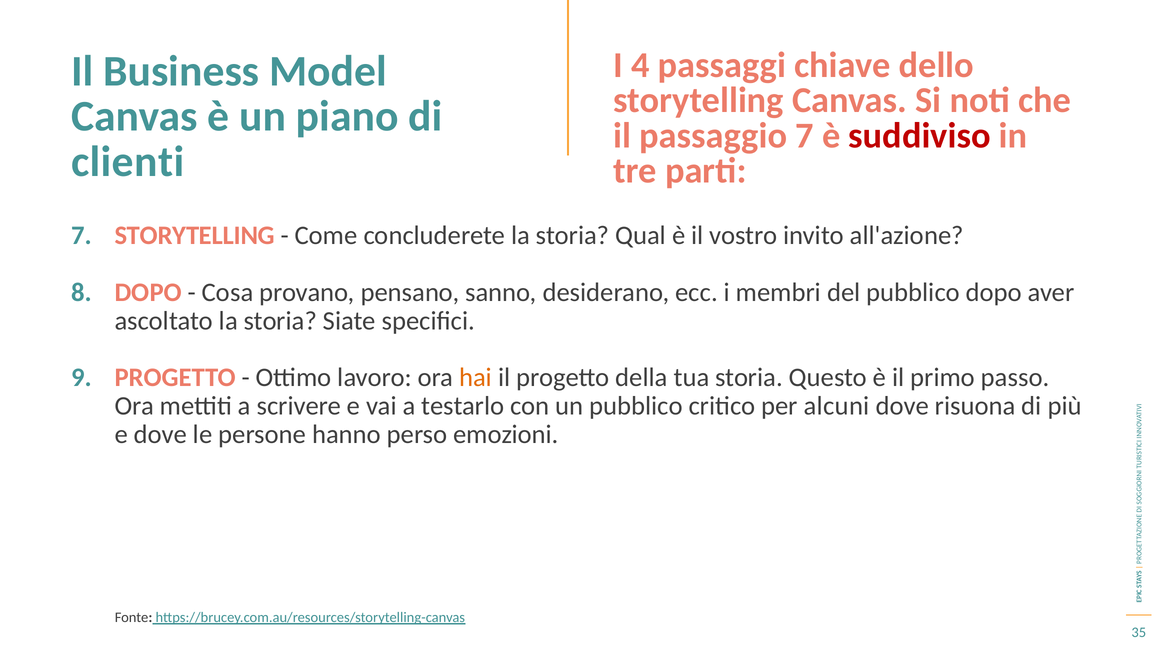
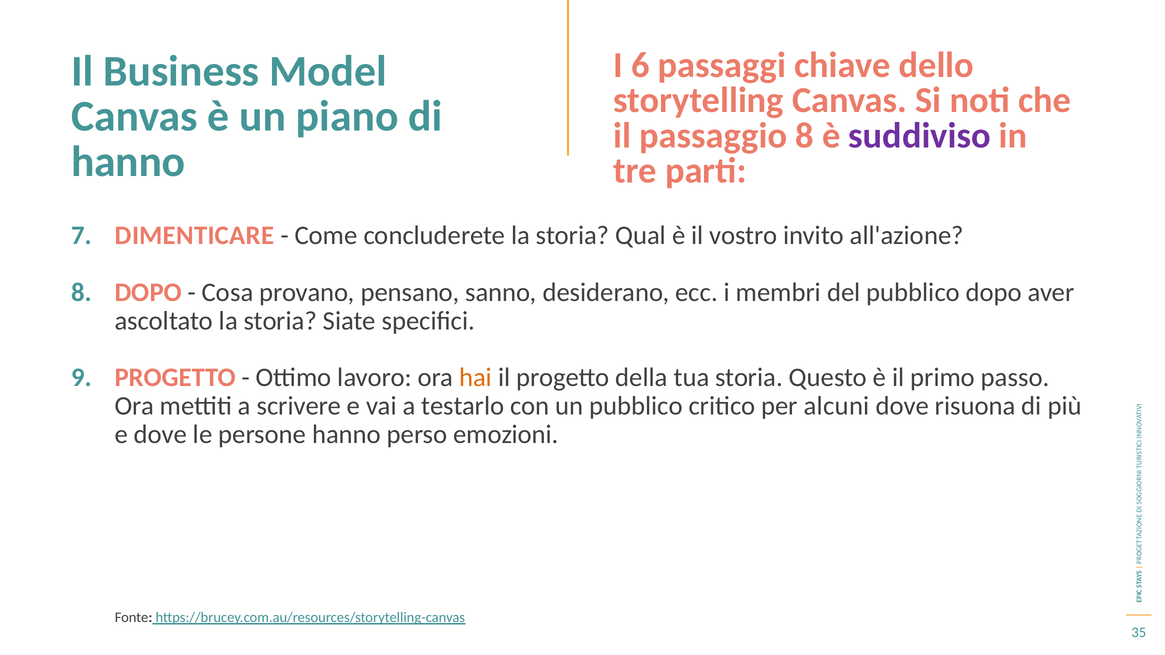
4: 4 -> 6 (641, 65)
passaggio 7: 7 -> 8 (805, 136)
suddiviso colour: red -> purple (920, 136)
clienti: clienti -> hanno (128, 162)
STORYTELLING: STORYTELLING -> DIMENTICARE (194, 236)
